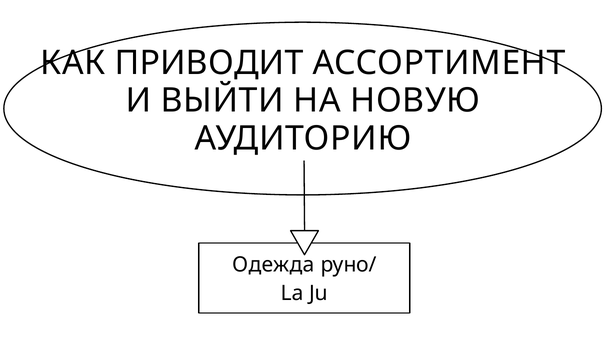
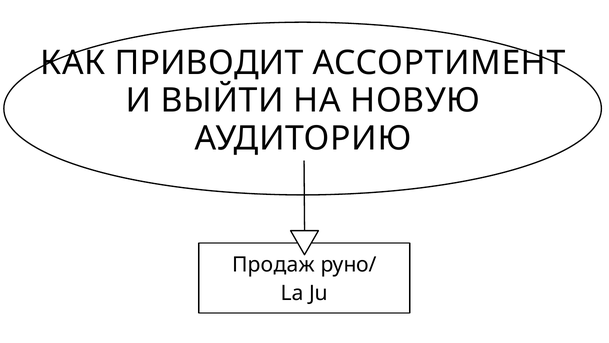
Одежда: Одежда -> Продаж (273, 264)
